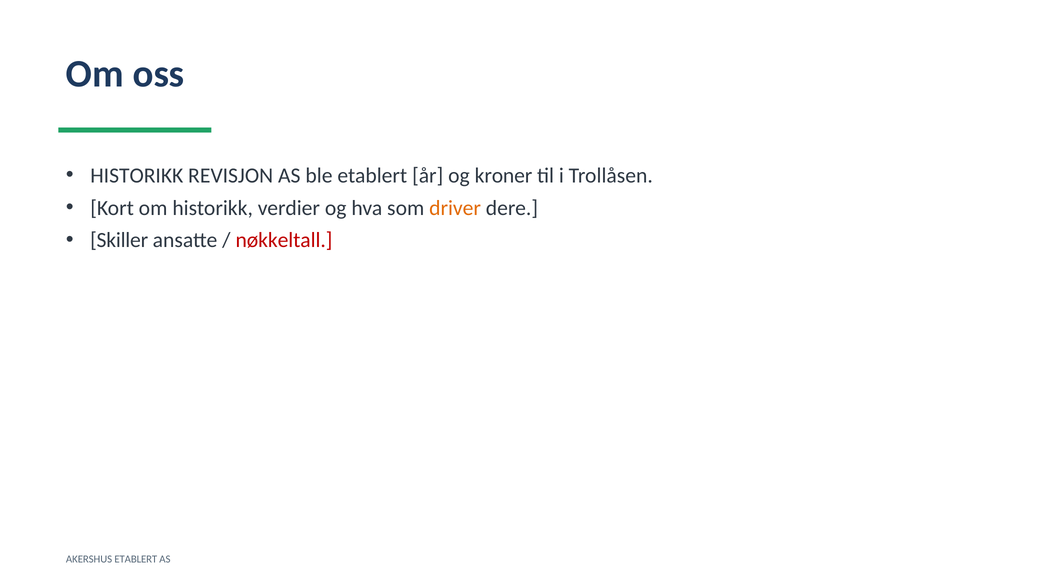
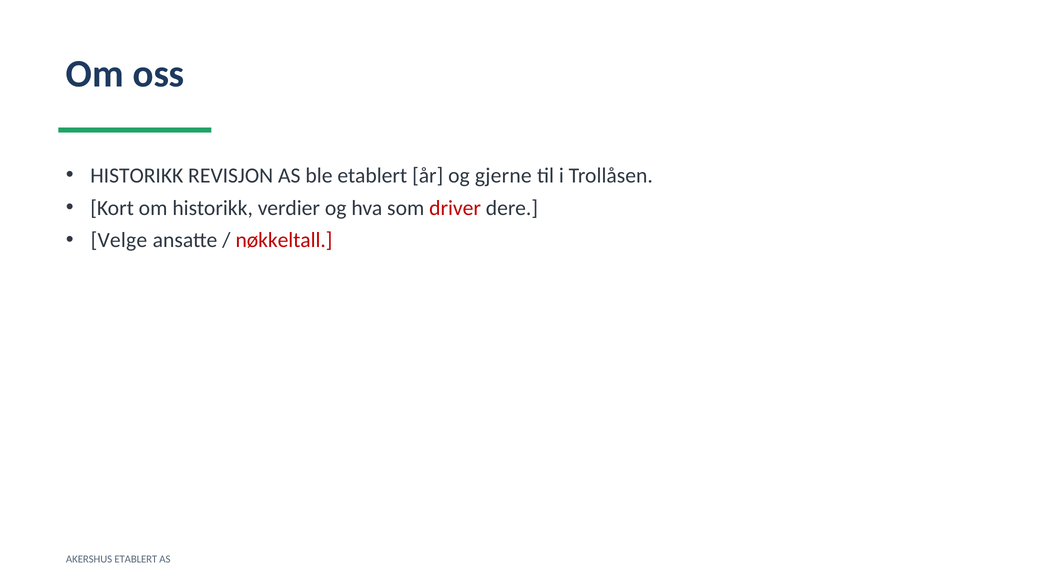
kroner: kroner -> gjerne (503, 176)
driver colour: orange -> red (455, 208)
Skiller: Skiller -> Velge (119, 240)
